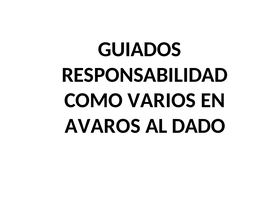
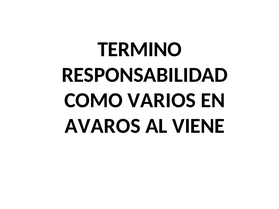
GUIADOS: GUIADOS -> TERMINO (140, 49)
DADO: DADO -> VIENE (198, 126)
